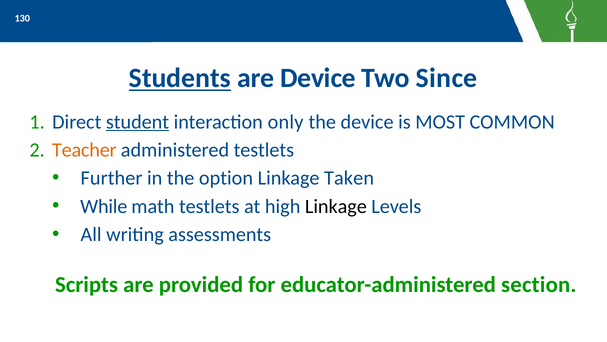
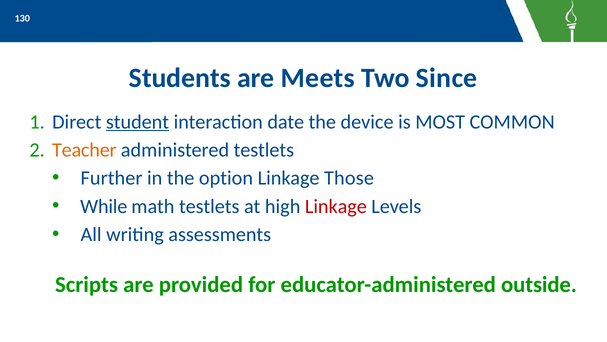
Students underline: present -> none (180, 78)
are Device: Device -> Meets (318, 78)
only: only -> date (286, 122)
Taken: Taken -> Those (349, 178)
Linkage colour: black -> red (336, 206)
section: section -> outside (539, 284)
